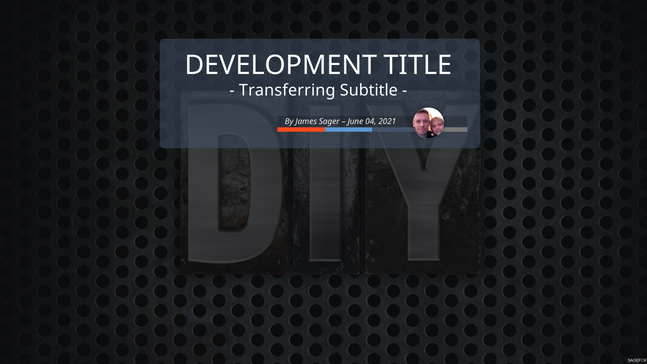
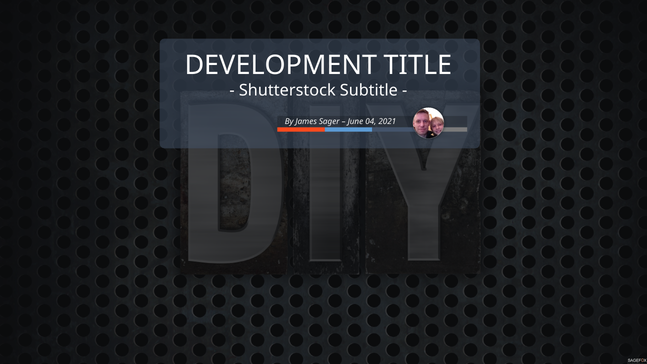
Transferring: Transferring -> Shutterstock (287, 90)
